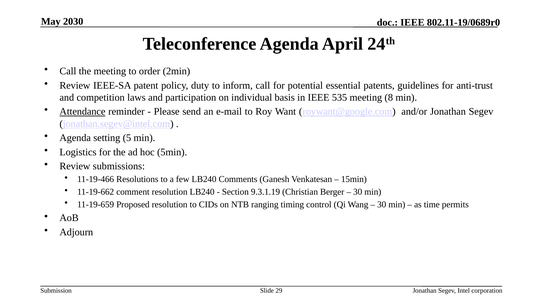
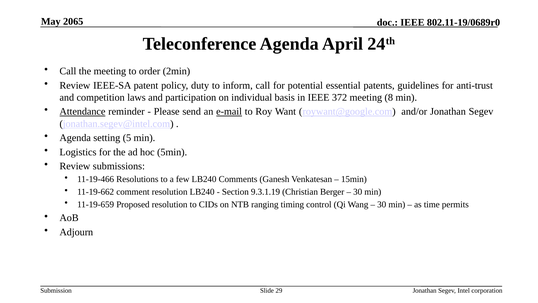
2030: 2030 -> 2065 (73, 21)
535: 535 -> 372 (340, 97)
e-mail underline: none -> present (229, 111)
